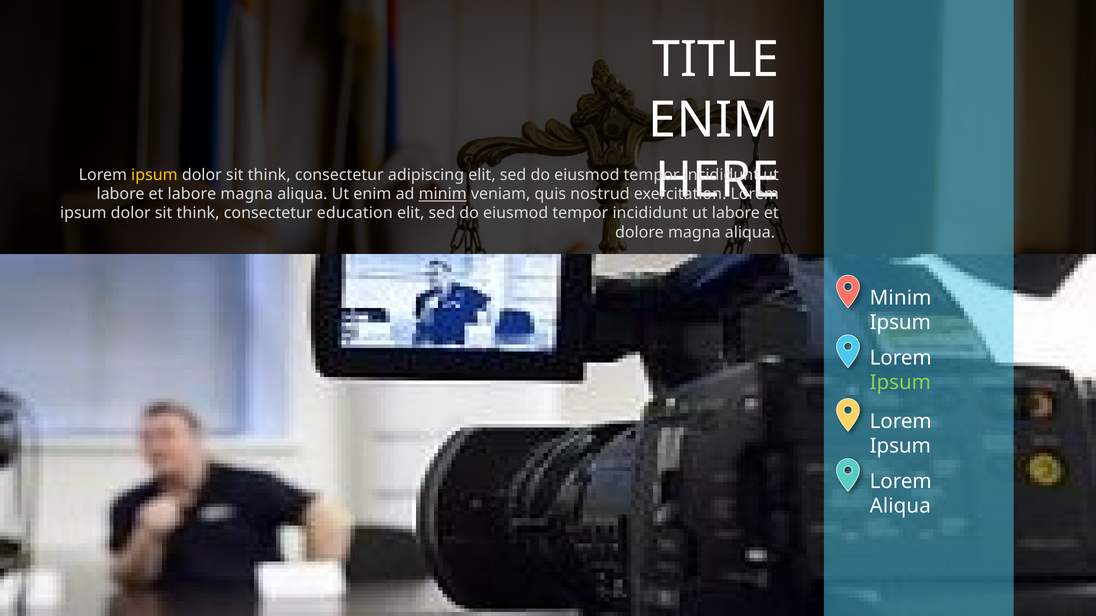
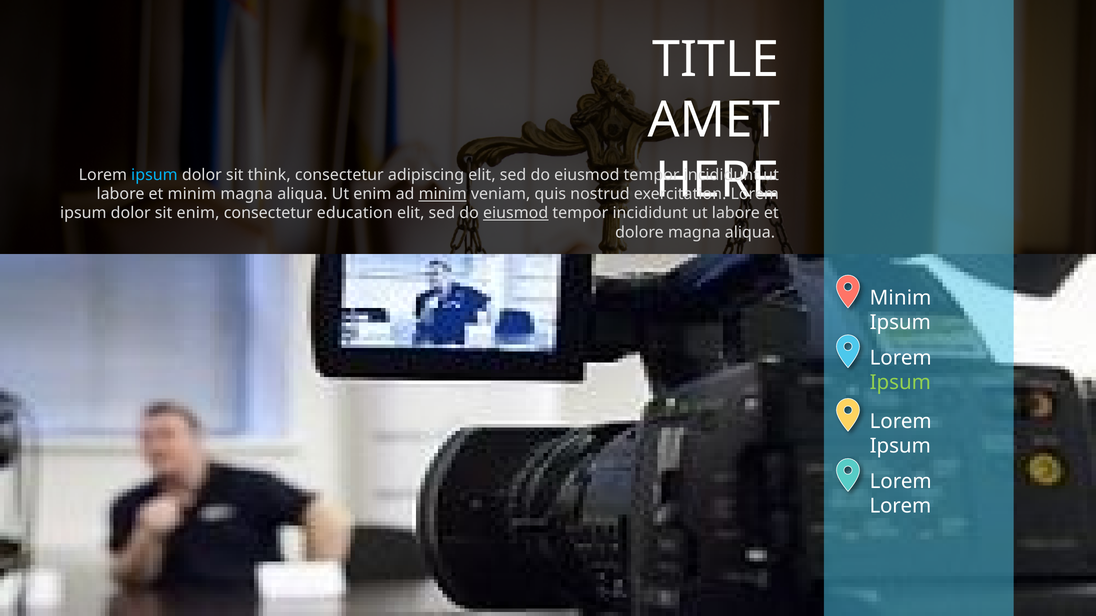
ENIM: ENIM -> AMET (714, 120)
ipsum colour: yellow -> light blue (154, 175)
et labore: labore -> minim (192, 194)
think: think -> enim (198, 213)
eiusmod underline: none -> present (516, 213)
Aliqua: Aliqua -> Lorem (900, 507)
